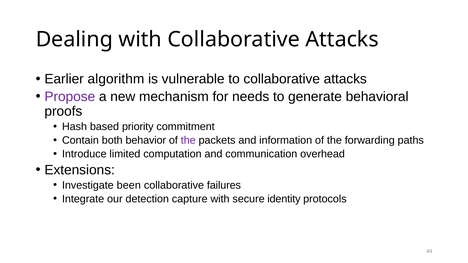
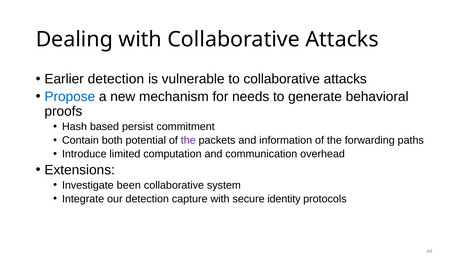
Earlier algorithm: algorithm -> detection (116, 79)
Propose colour: purple -> blue (70, 97)
priority: priority -> persist (138, 127)
behavior: behavior -> potential (146, 140)
failures: failures -> system (224, 185)
